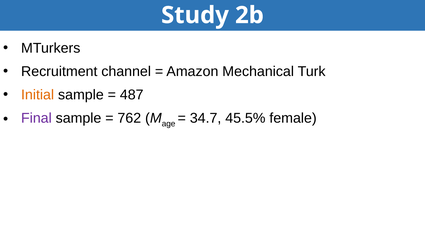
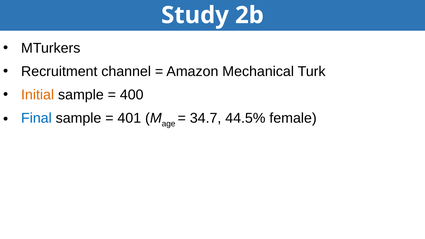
487: 487 -> 400 (132, 95)
Final colour: purple -> blue (36, 118)
762: 762 -> 401 (129, 118)
45.5%: 45.5% -> 44.5% (245, 118)
